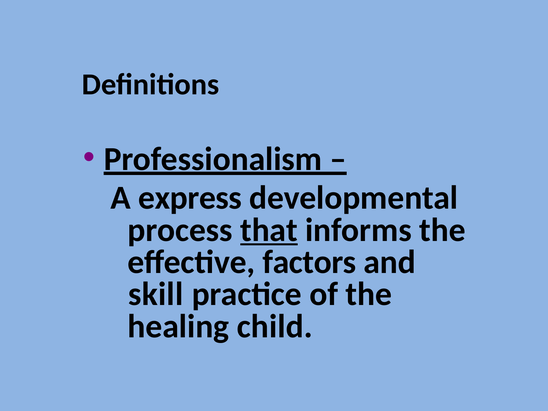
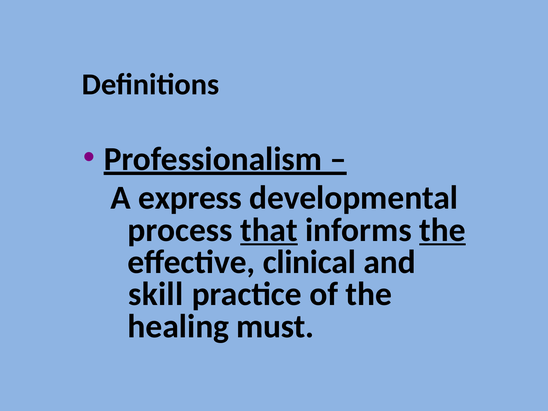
the underline: none -> present (442, 230)
factors: factors -> clinical (309, 262)
child: child -> must (275, 326)
